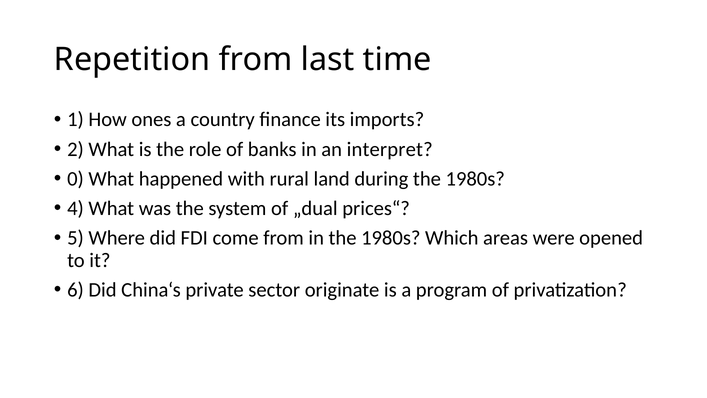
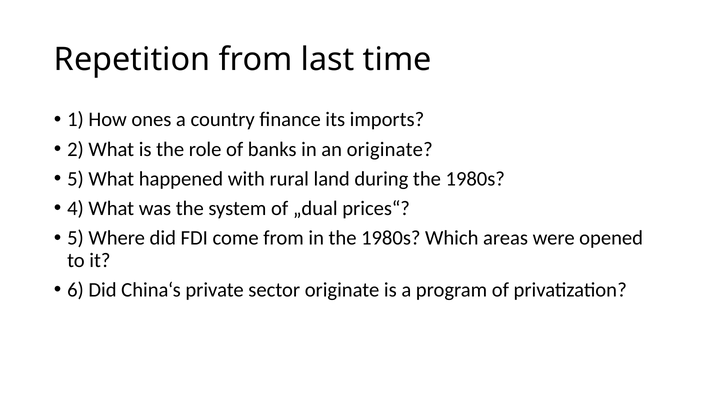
an interpret: interpret -> originate (390, 149)
0: 0 -> 5 (76, 179)
